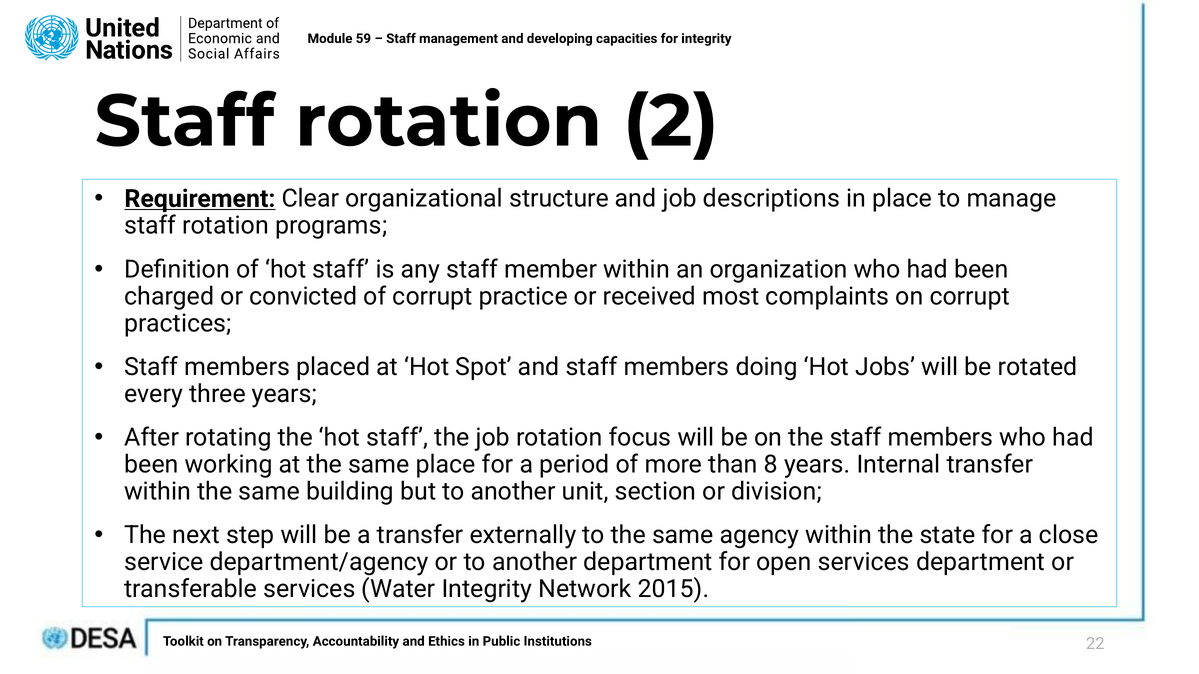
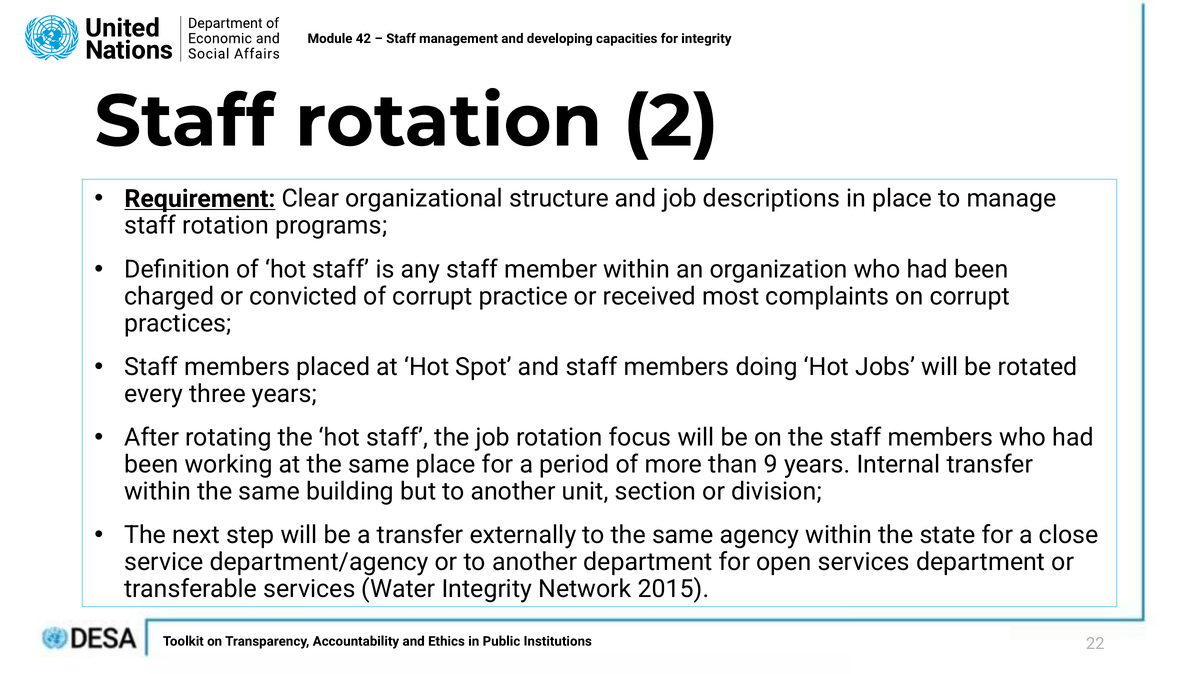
59: 59 -> 42 (363, 39)
8: 8 -> 9 (771, 465)
